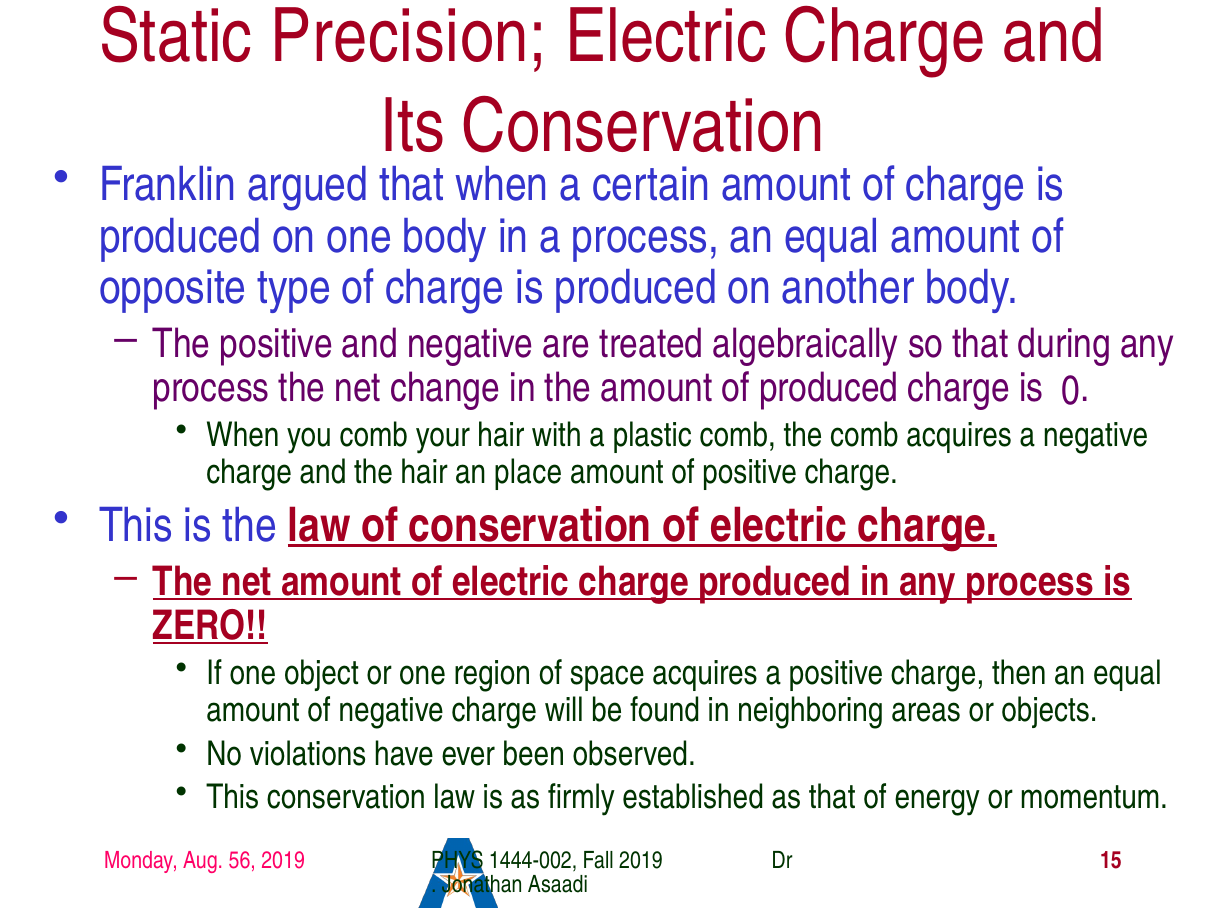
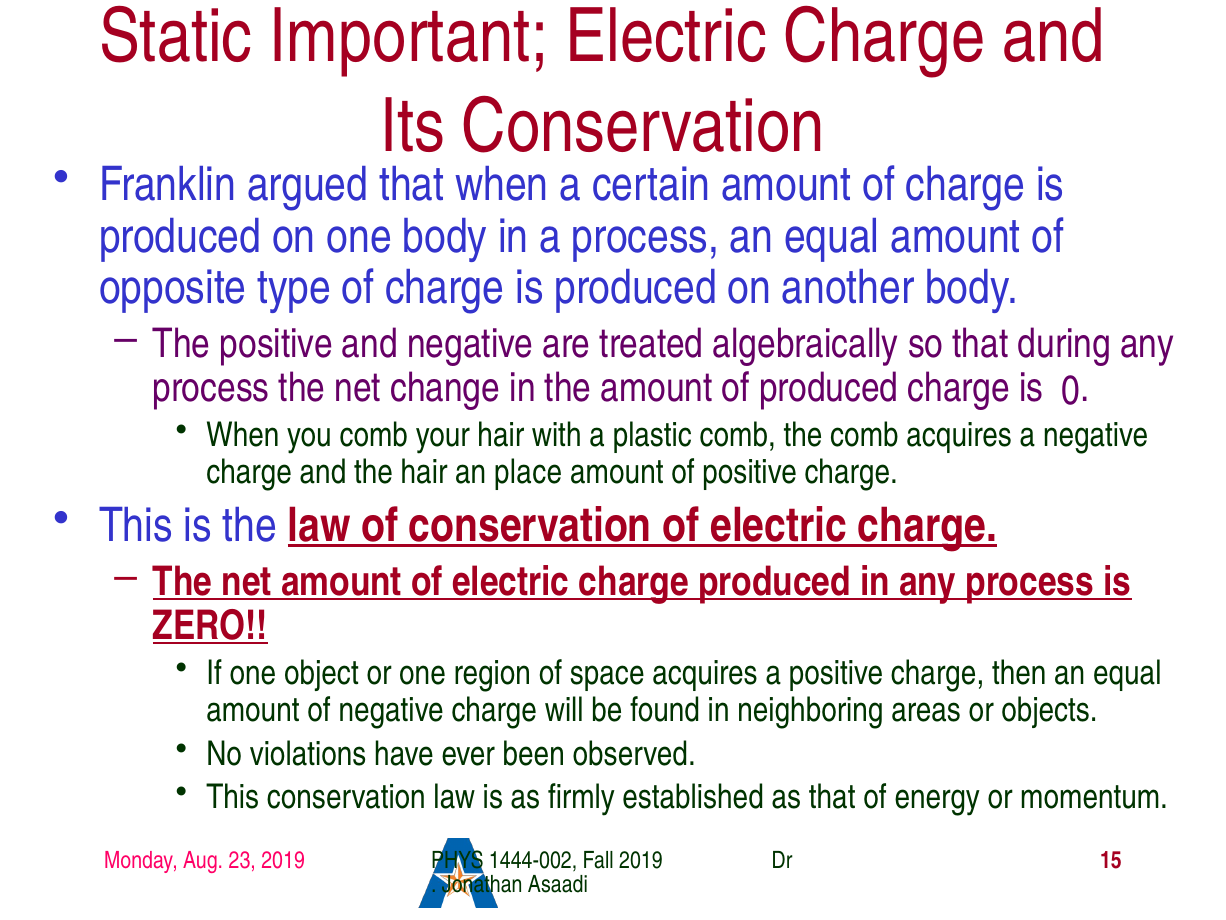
Precision: Precision -> Important (409, 37)
56: 56 -> 23 (242, 860)
